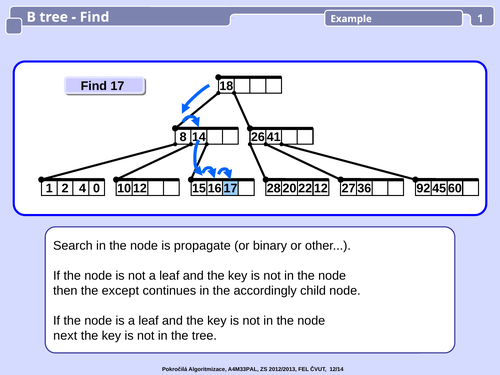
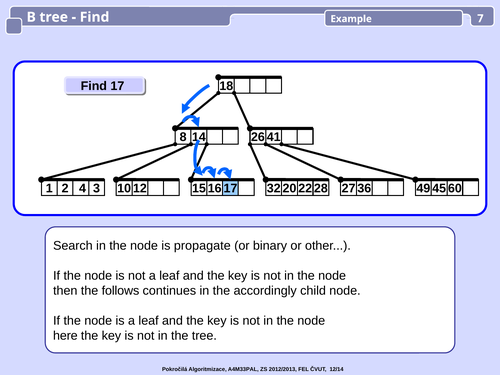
Example 1: 1 -> 7 (480, 19)
0: 0 -> 3 (97, 188)
28: 28 -> 32 (274, 188)
12: 12 -> 28 (321, 188)
92: 92 -> 49 (423, 188)
except: except -> follows (120, 291)
next: next -> here (65, 336)
